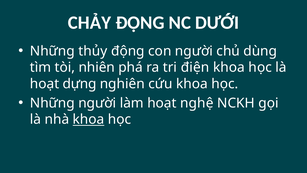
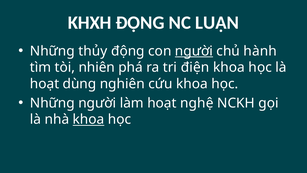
CHẢY: CHẢY -> KHXH (90, 23)
DƯỚI: DƯỚI -> LUẬN (217, 23)
người underline: none -> present (194, 51)
dùng: dùng -> hành (260, 51)
dựng: dựng -> dùng (80, 84)
